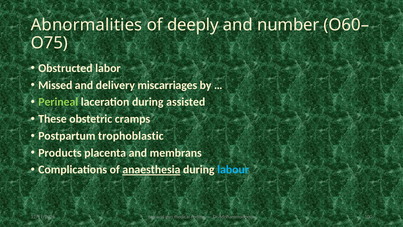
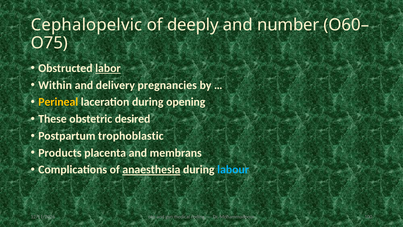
Abnormalities: Abnormalities -> Cephalopelvic (87, 25)
labor underline: none -> present (108, 68)
Missed: Missed -> Within (55, 85)
miscarriages: miscarriages -> pregnancies (167, 85)
Perineal colour: light green -> yellow (58, 102)
assisted: assisted -> opening (186, 102)
cramps: cramps -> desired (133, 119)
